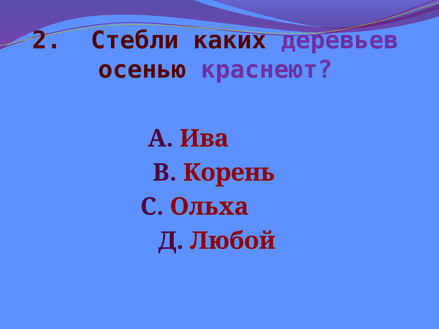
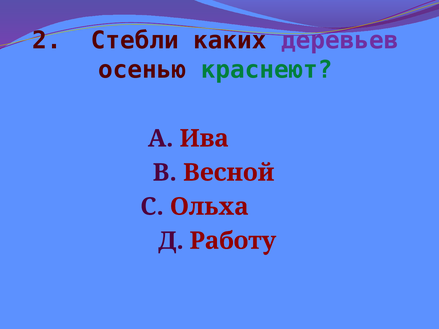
краснеют colour: purple -> green (267, 70)
Корень: Корень -> Весной (229, 173)
Любой: Любой -> Работу (233, 241)
